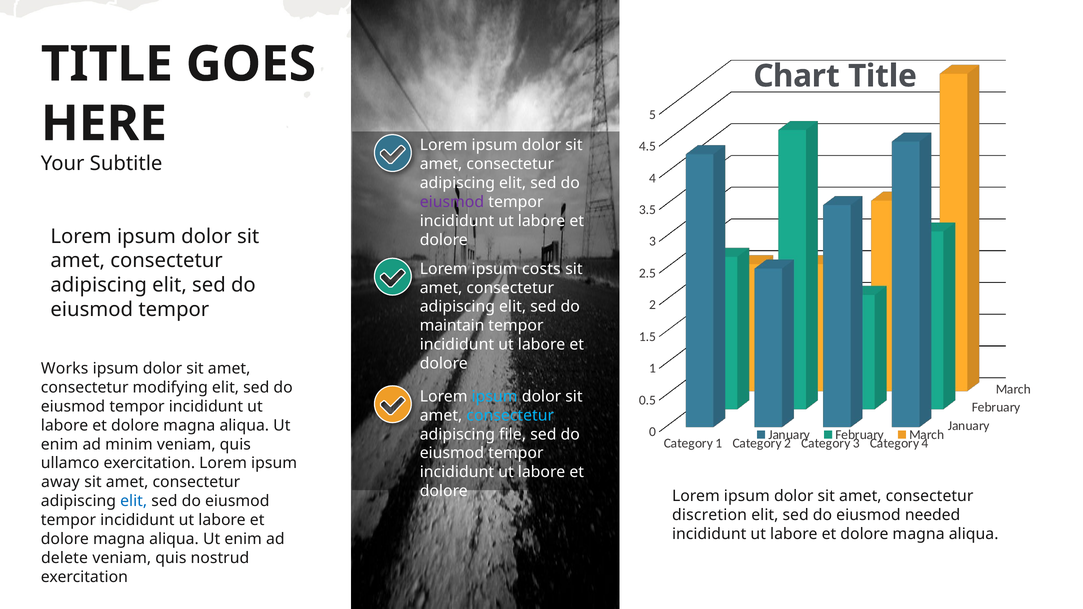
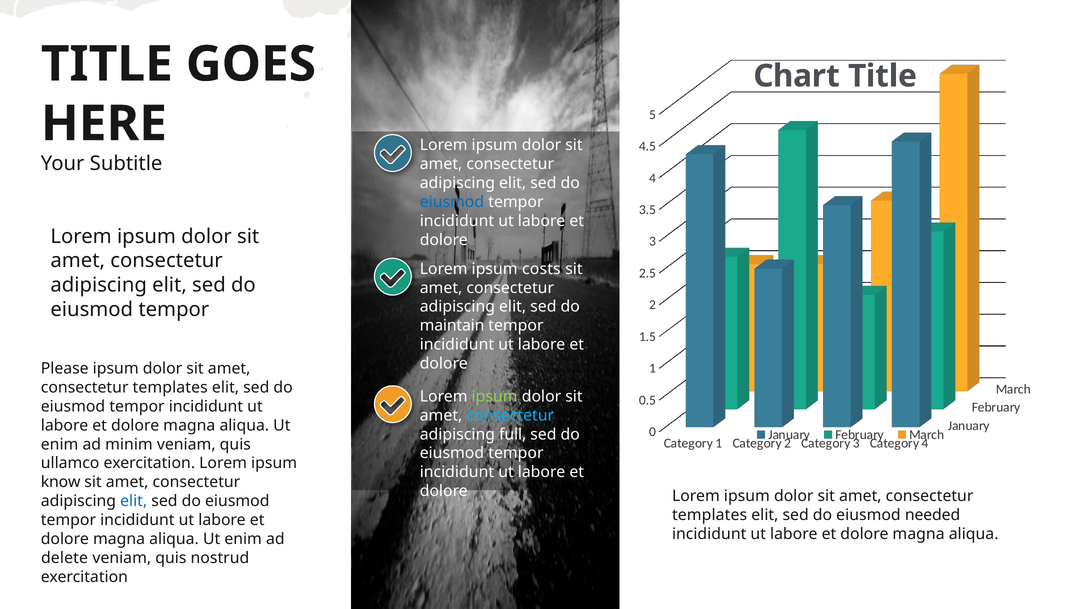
eiusmod colour: purple -> blue (452, 202)
Works: Works -> Please (65, 369)
modifying: modifying -> templates (170, 388)
ipsum colour: light blue -> light green (495, 396)
file: file -> full (513, 434)
away: away -> know (61, 482)
discretion: discretion -> templates (710, 515)
